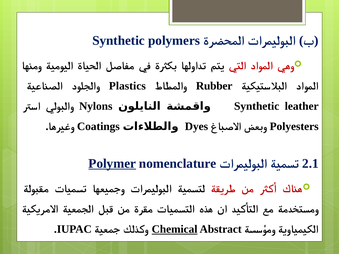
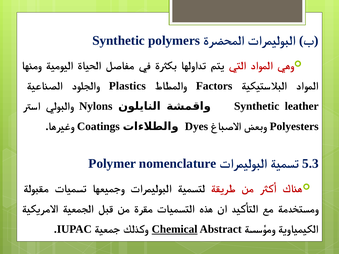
Rubber: Rubber -> Factors (214, 86)
Polymer underline: present -> none (112, 164)
2.1: 2.1 -> 5.3 (310, 164)
